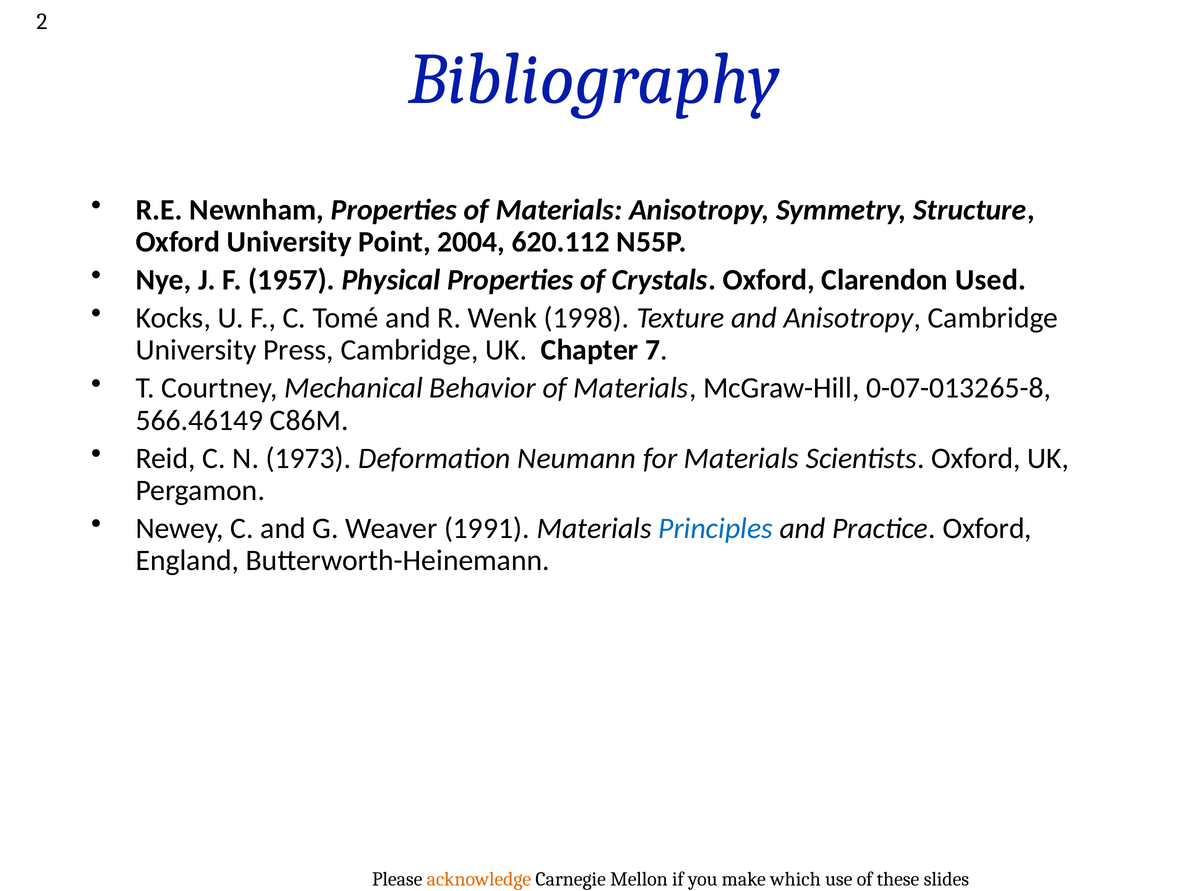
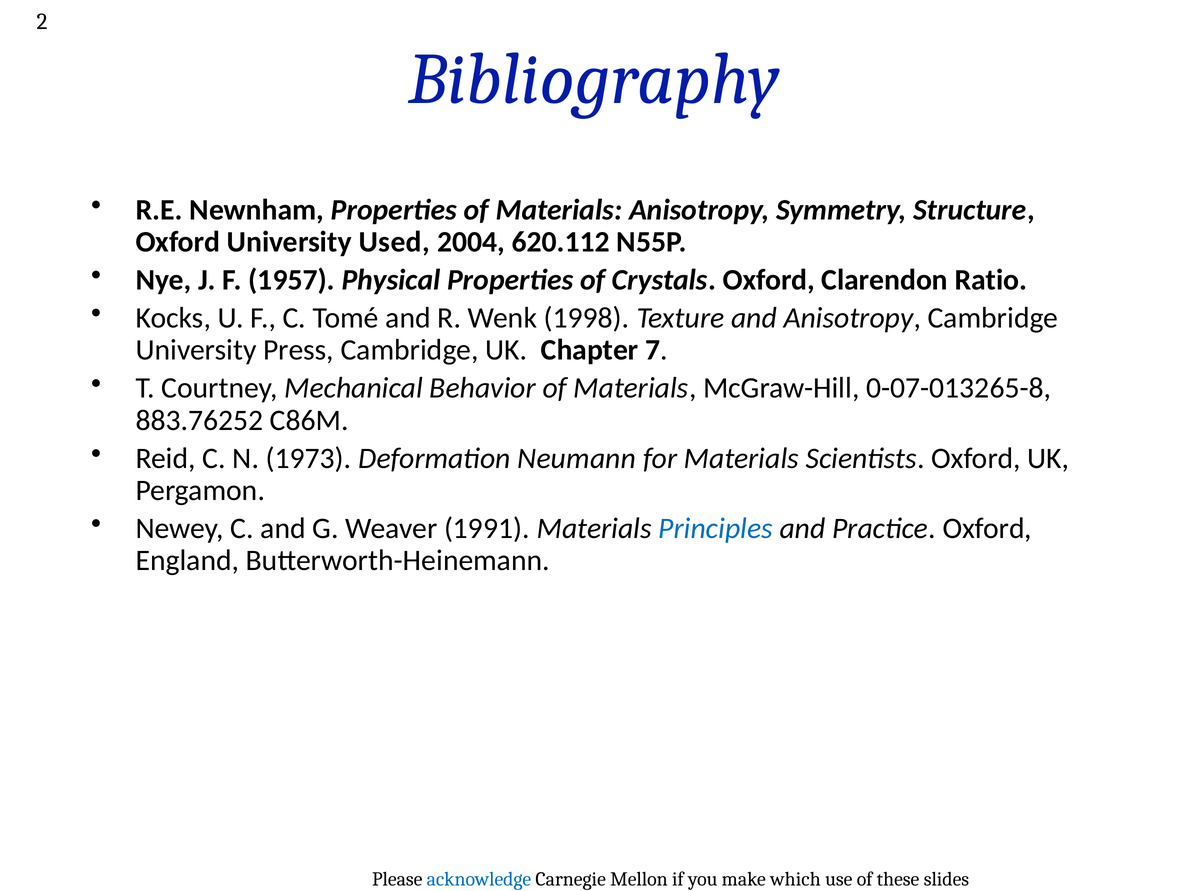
Point: Point -> Used (394, 242)
Used: Used -> Ratio (991, 280)
566.46149: 566.46149 -> 883.76252 (200, 420)
acknowledge colour: orange -> blue (479, 879)
